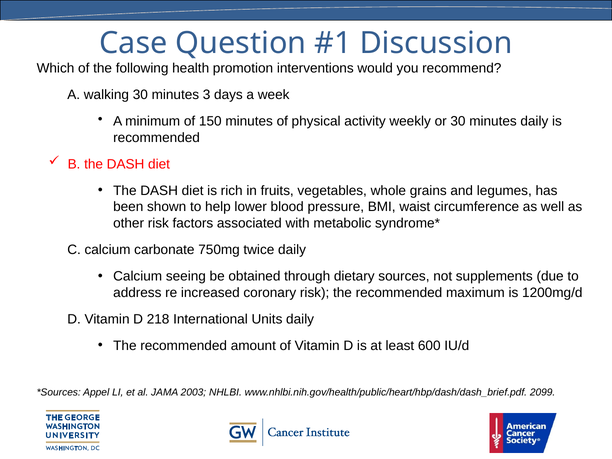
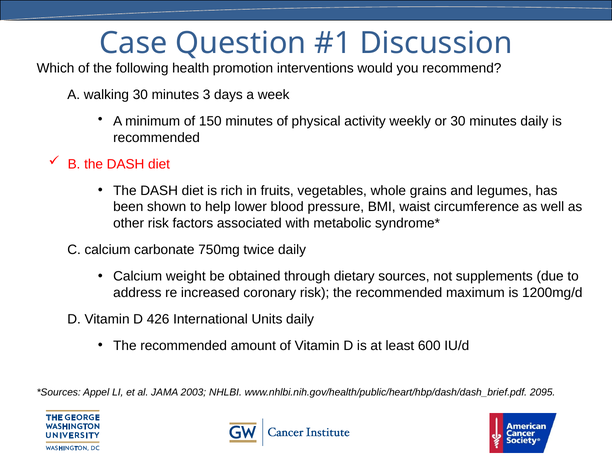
seeing: seeing -> weight (186, 276)
218: 218 -> 426 (158, 319)
2099: 2099 -> 2095 (543, 392)
